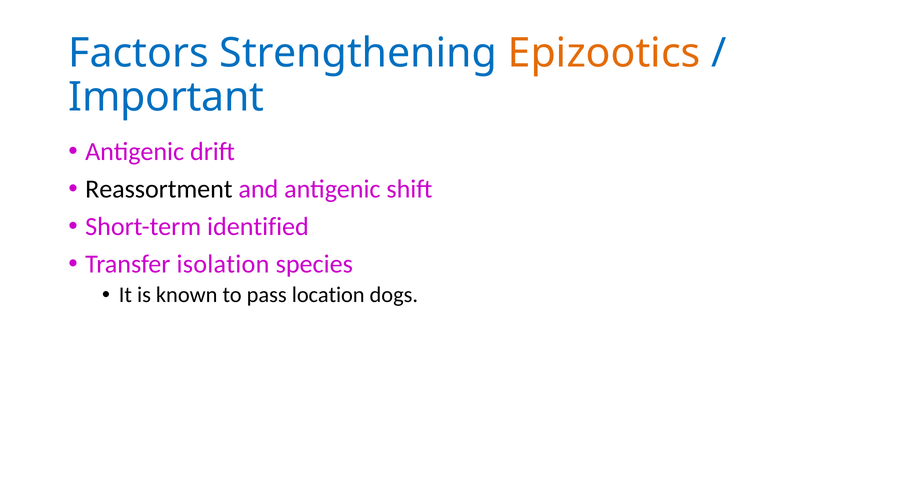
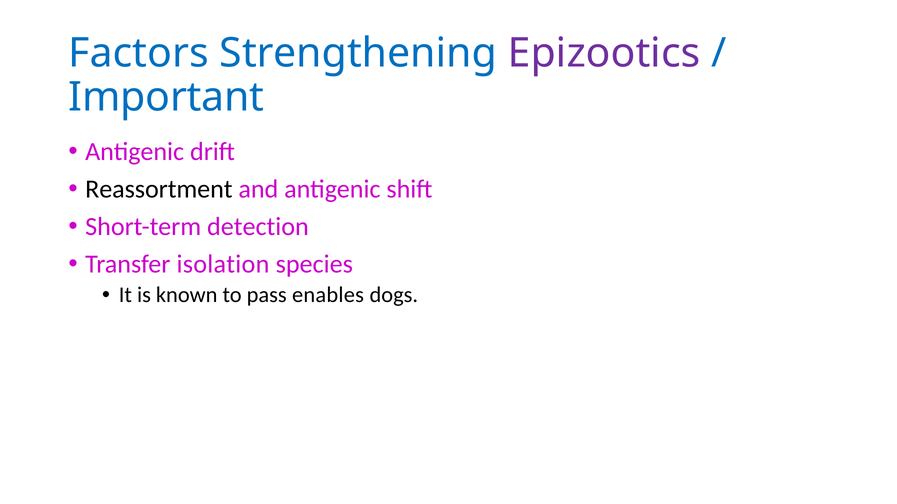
Epizootics colour: orange -> purple (604, 53)
identified: identified -> detection (258, 227)
location: location -> enables (328, 295)
